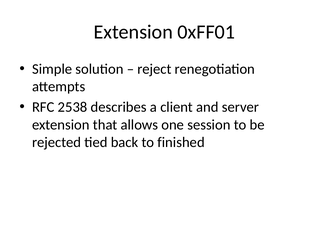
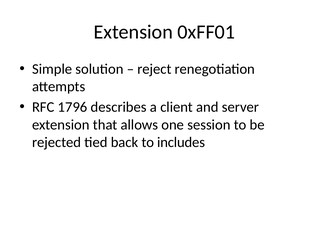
2538: 2538 -> 1796 (73, 107)
finished: finished -> includes (181, 142)
